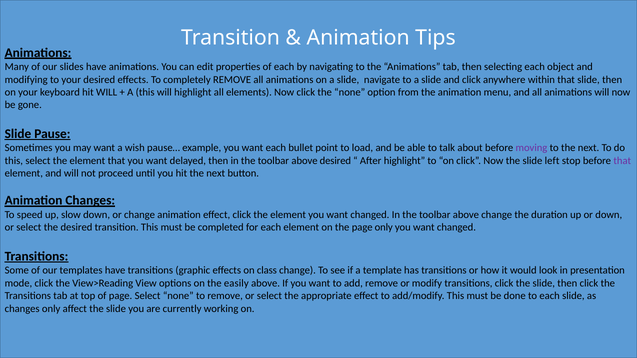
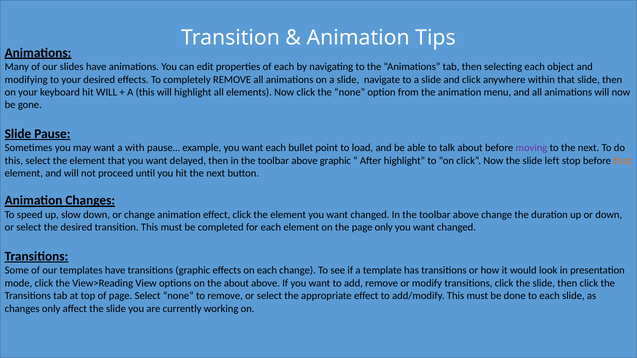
wish: wish -> with (135, 148)
above desired: desired -> graphic (335, 161)
that colour: purple -> orange (622, 161)
on class: class -> each (267, 271)
the easily: easily -> about (236, 283)
